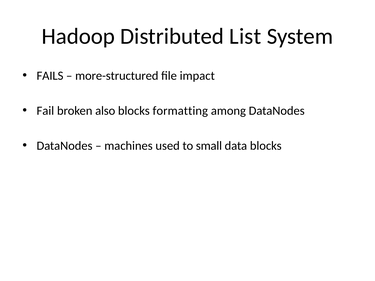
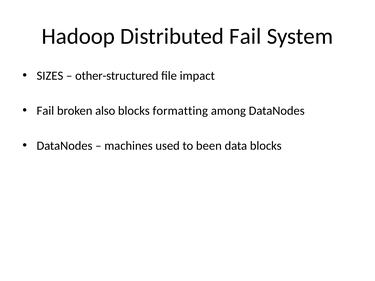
Distributed List: List -> Fail (245, 36)
FAILS: FAILS -> SIZES (50, 76)
more-structured: more-structured -> other-structured (117, 76)
small: small -> been (209, 146)
